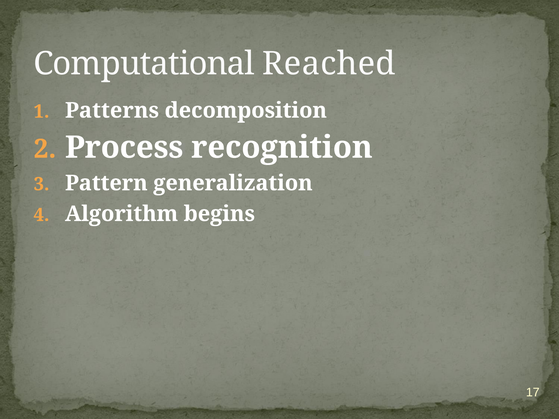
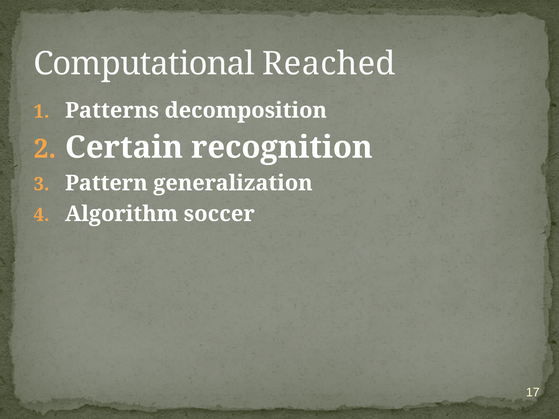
Process: Process -> Certain (124, 148)
begins: begins -> soccer (219, 214)
